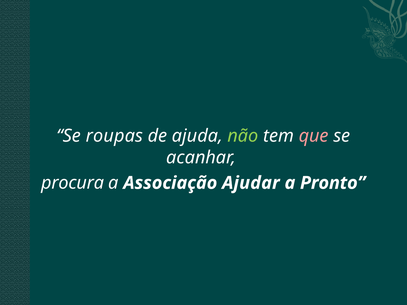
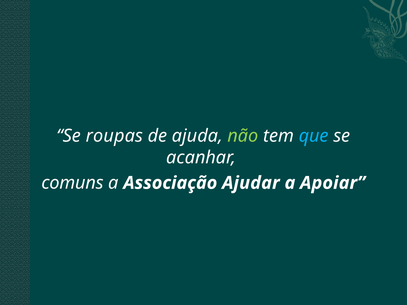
que colour: pink -> light blue (314, 136)
procura: procura -> comuns (73, 183)
Pronto: Pronto -> Apoiar (333, 183)
